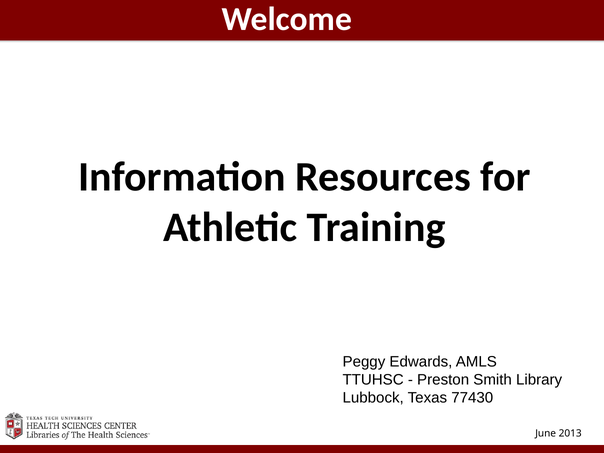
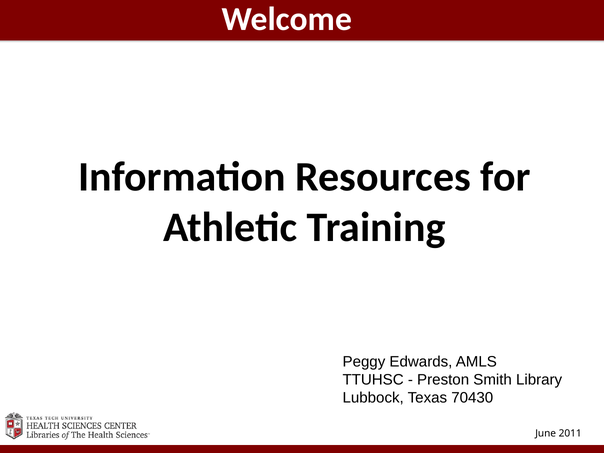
77430: 77430 -> 70430 (472, 398)
2013: 2013 -> 2011 (570, 433)
